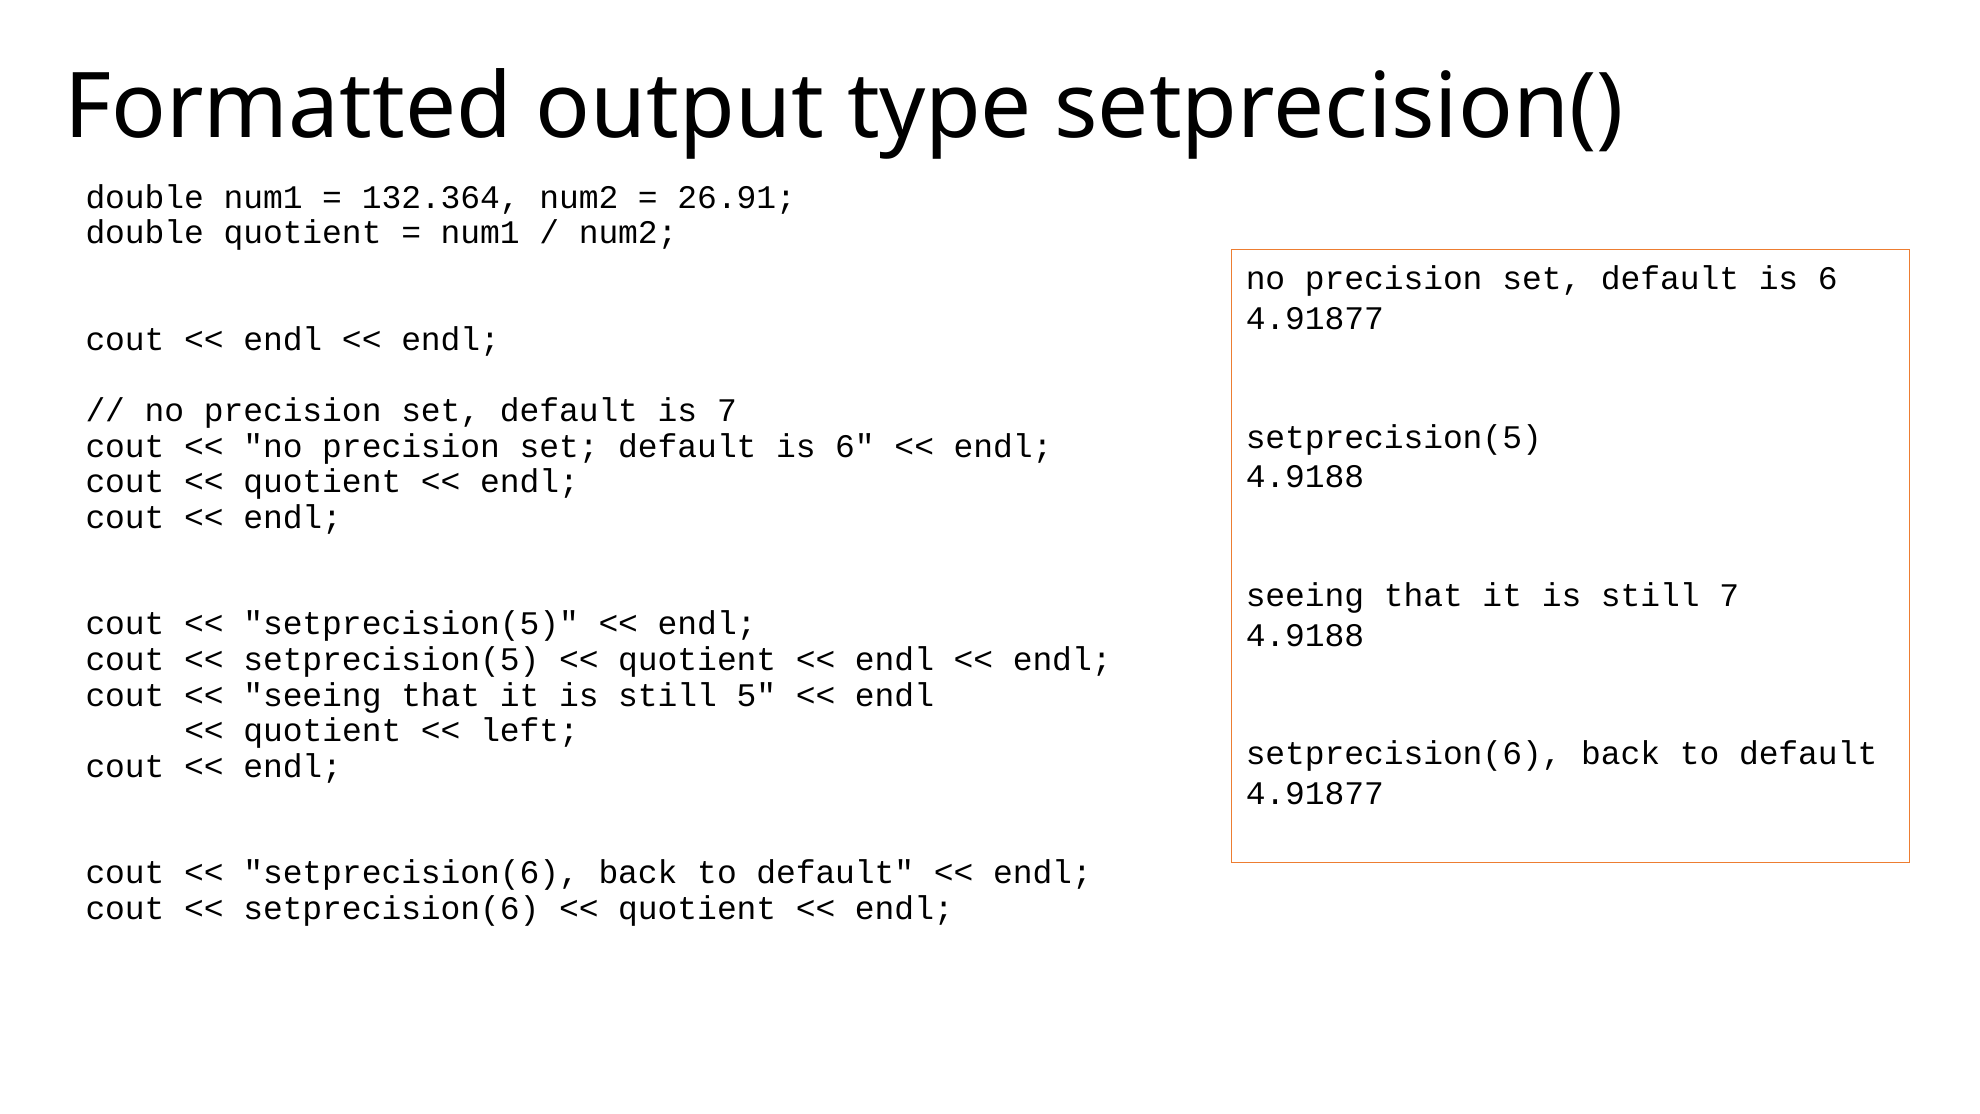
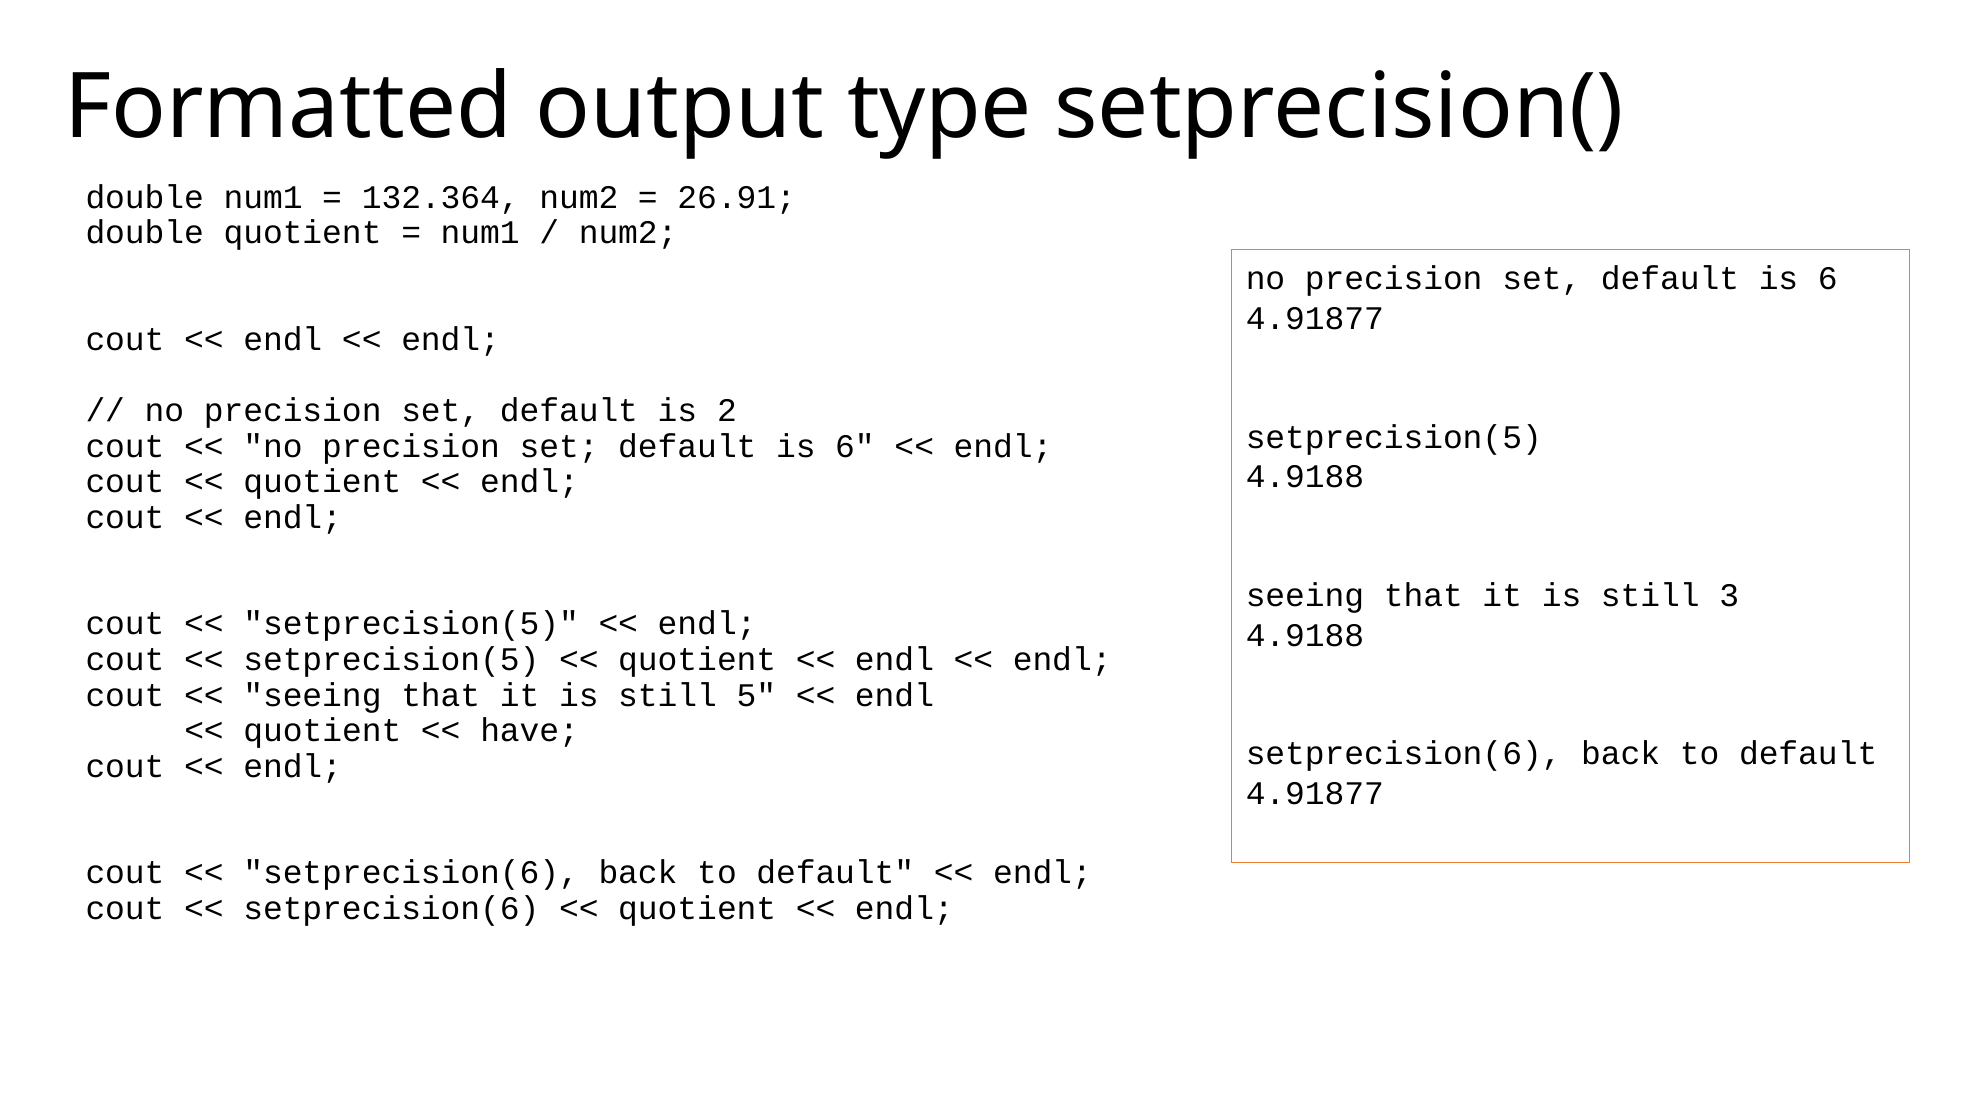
is 7: 7 -> 2 (727, 411)
still 7: 7 -> 3 (1729, 595)
left: left -> have (530, 731)
